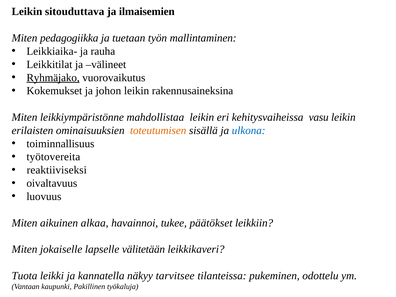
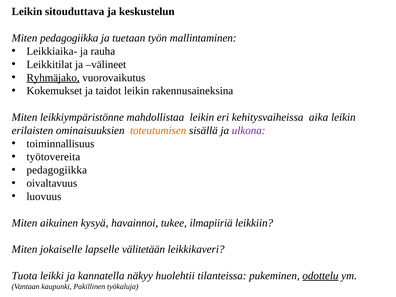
ilmaisemien: ilmaisemien -> keskustelun (147, 12)
johon: johon -> taidot (108, 91)
vasu: vasu -> aika (319, 117)
ulkona colour: blue -> purple (249, 130)
reaktiiviseksi: reaktiiviseksi -> pedagogiikka (57, 170)
alkaa: alkaa -> kysyä (95, 223)
päätökset: päätökset -> ilmapiiriä (211, 223)
tarvitsee: tarvitsee -> huolehtii (175, 276)
odottelu underline: none -> present (320, 276)
